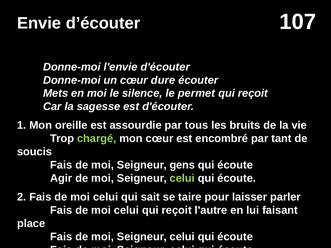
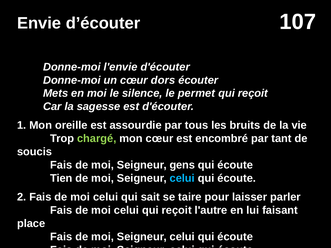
dure: dure -> dors (163, 80)
Agir: Agir -> Tien (61, 178)
celui colour: light green -> light blue (182, 178)
